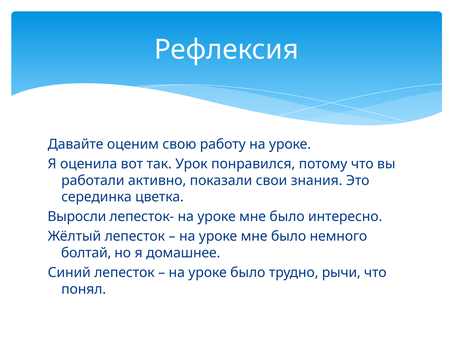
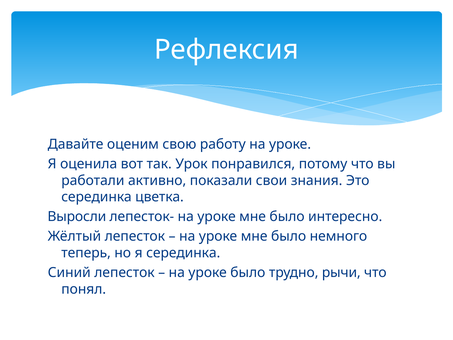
болтай: болтай -> теперь (86, 253)
я домашнее: домашнее -> серединка (183, 253)
